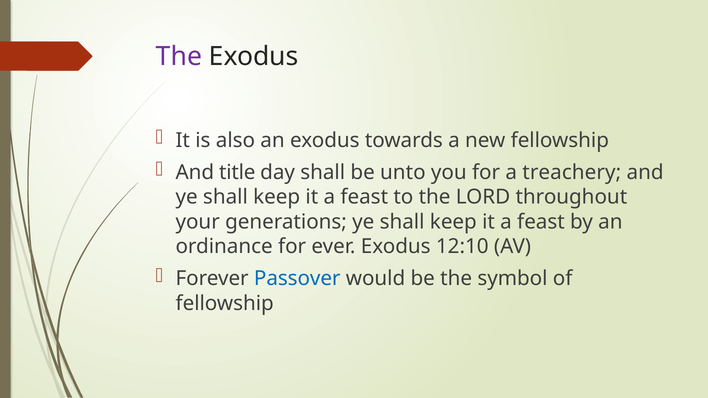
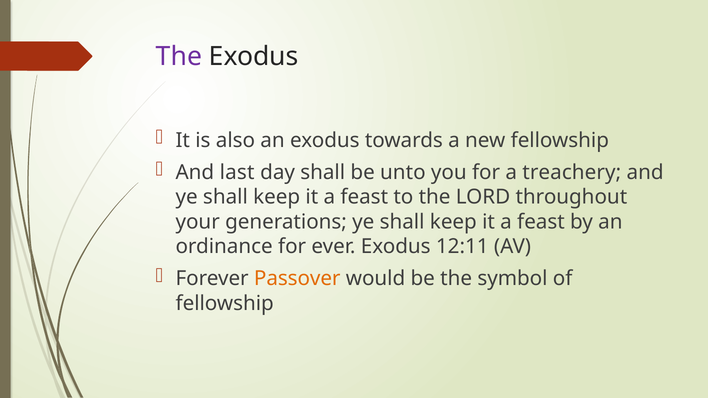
title: title -> last (237, 172)
12:10: 12:10 -> 12:11 (462, 247)
Passover colour: blue -> orange (297, 279)
